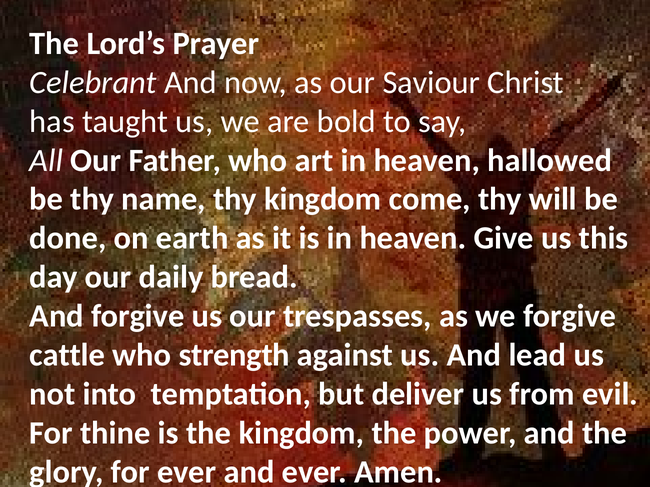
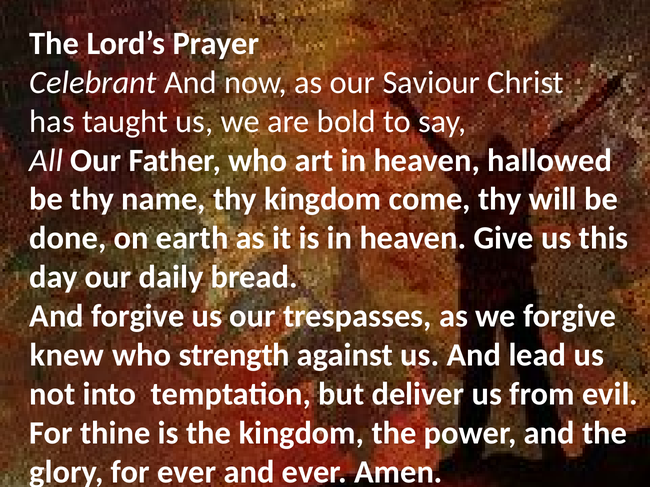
cattle: cattle -> knew (67, 355)
